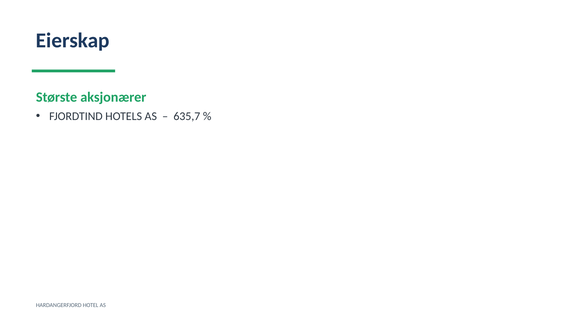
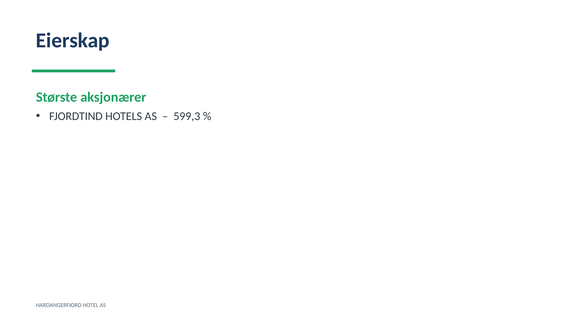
635,7: 635,7 -> 599,3 (187, 116)
